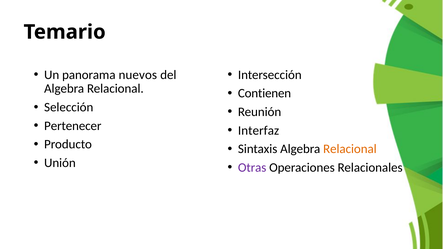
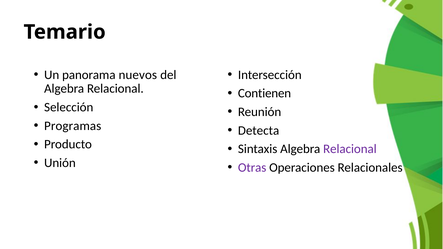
Pertenecer: Pertenecer -> Programas (73, 126)
Interfaz: Interfaz -> Detecta (259, 131)
Relacional colour: orange -> purple (350, 149)
